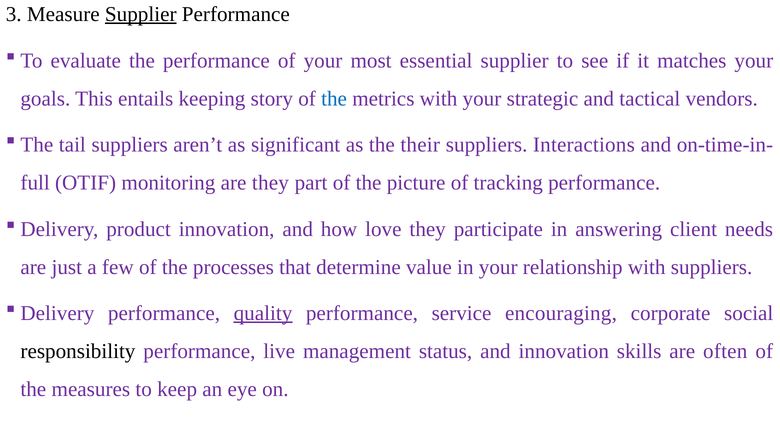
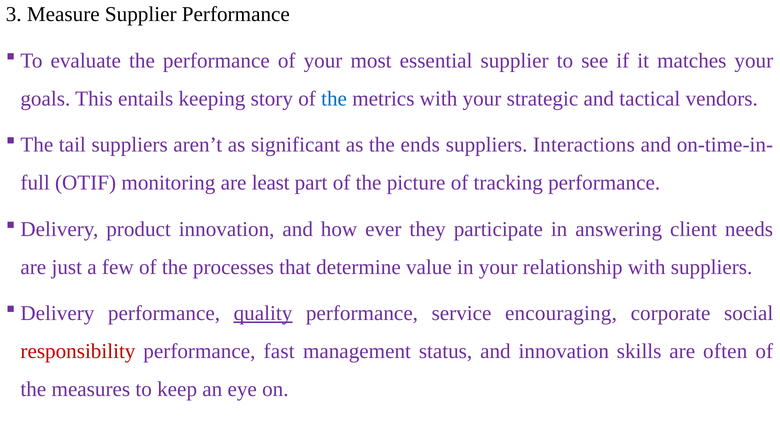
Supplier underline: present -> none (141, 14)
their: their -> ends (420, 145)
are they: they -> least (271, 183)
love: love -> ever (383, 229)
responsibility colour: black -> red (78, 351)
live: live -> fast (279, 351)
